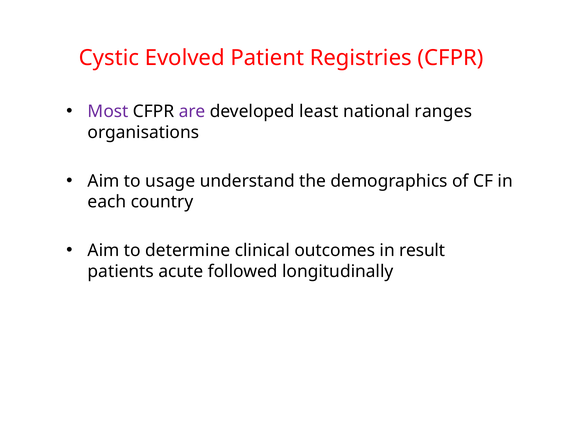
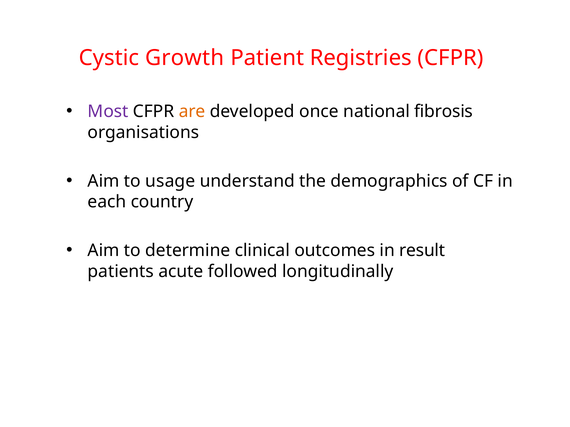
Evolved: Evolved -> Growth (185, 58)
are colour: purple -> orange (192, 112)
least: least -> once (319, 112)
ranges: ranges -> fibrosis (444, 112)
